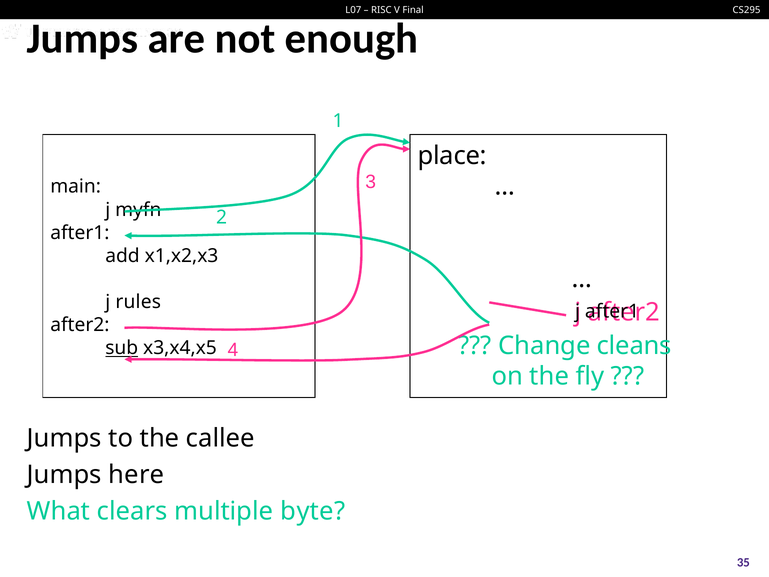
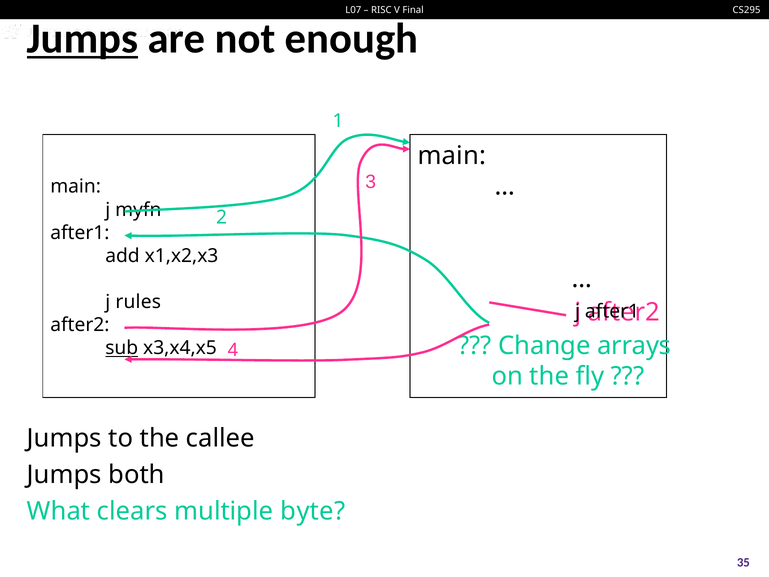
Jumps underline: none -> present (83, 39)
place: place -> main (452, 156)
cleans: cleans -> arrays (634, 345)
here: here -> both (136, 475)
